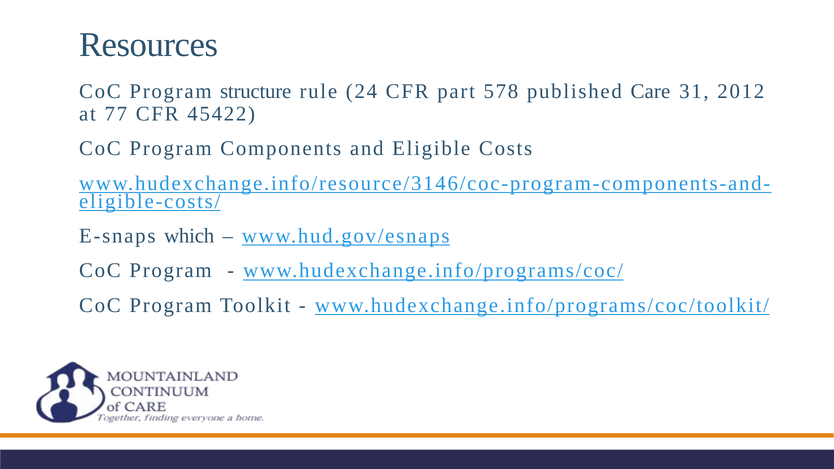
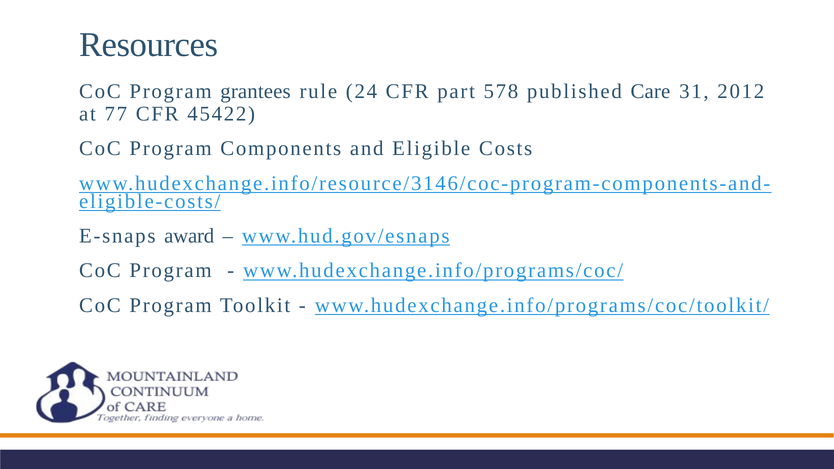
structure: structure -> grantees (256, 91)
which: which -> award (189, 236)
